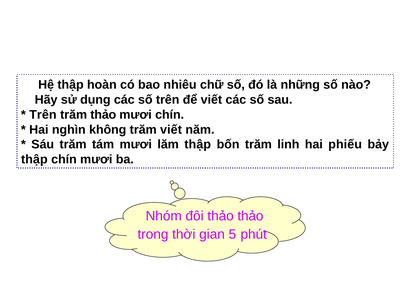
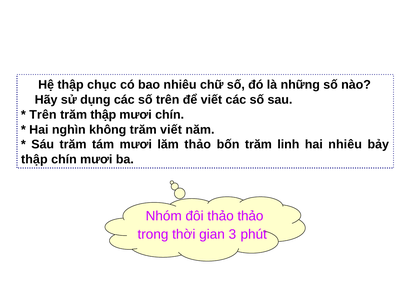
hoàn: hoàn -> chục (102, 85)
trăm thảo: thảo -> thập (103, 115)
lăm thập: thập -> thảo (198, 145)
hai phiếu: phiếu -> nhiêu (345, 145)
5: 5 -> 3 (232, 235)
